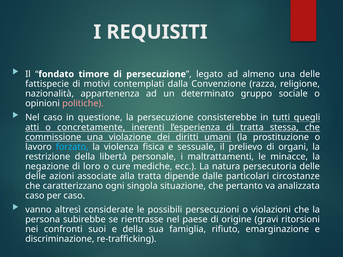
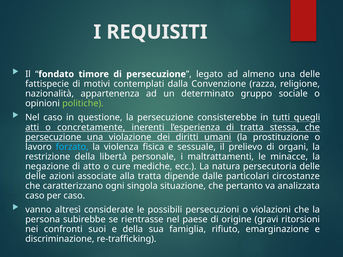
politiche colour: pink -> light green (83, 104)
commissione: commissione -> persecuzione (53, 137)
loro: loro -> atto (92, 167)
